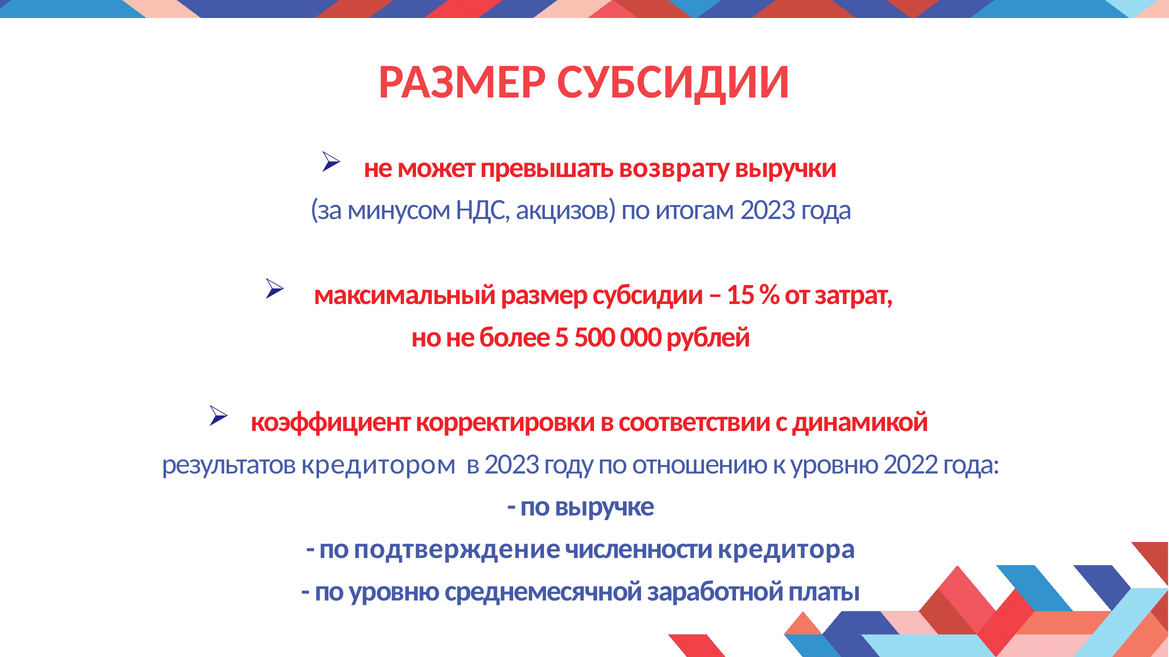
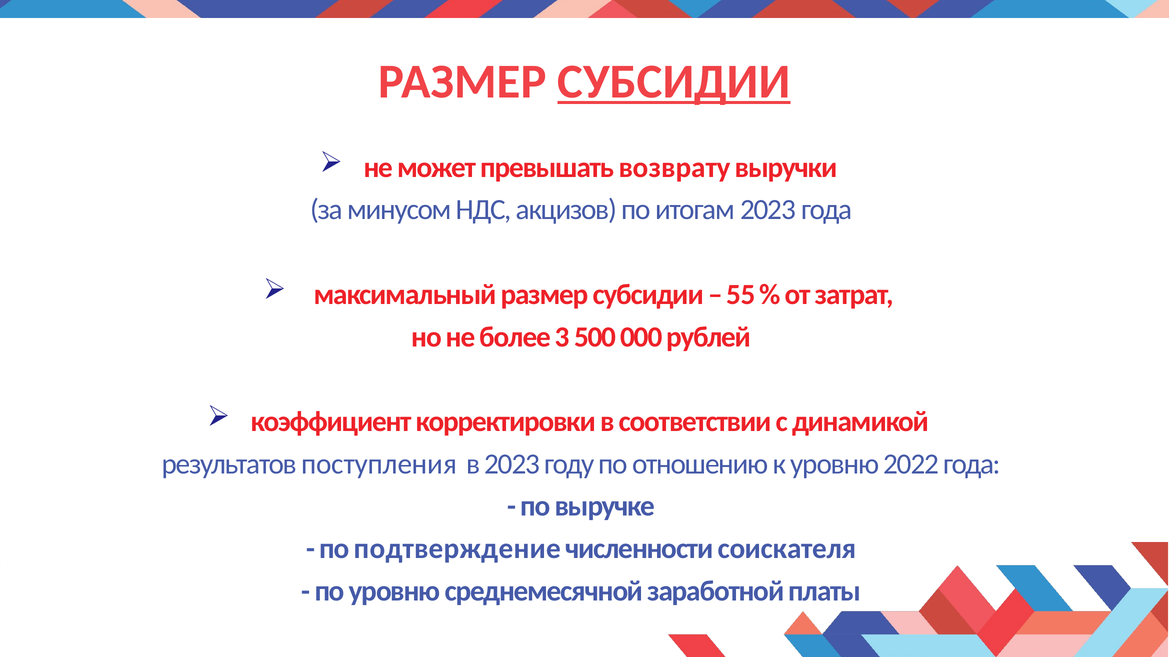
СУБСИДИИ underline: none -> present (674, 82)
15: 15 -> 55 (741, 295)
5: 5 -> 3 (562, 337)
кредитором: кредитором -> поступления (379, 464)
кредитора: кредитора -> соискателя (787, 549)
